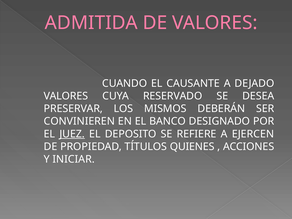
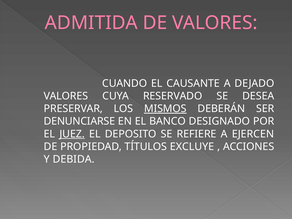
MISMOS underline: none -> present (165, 109)
CONVINIEREN: CONVINIEREN -> DENUNCIARSE (79, 121)
QUIENES: QUIENES -> EXCLUYE (192, 147)
INICIAR: INICIAR -> DEBIDA (74, 159)
